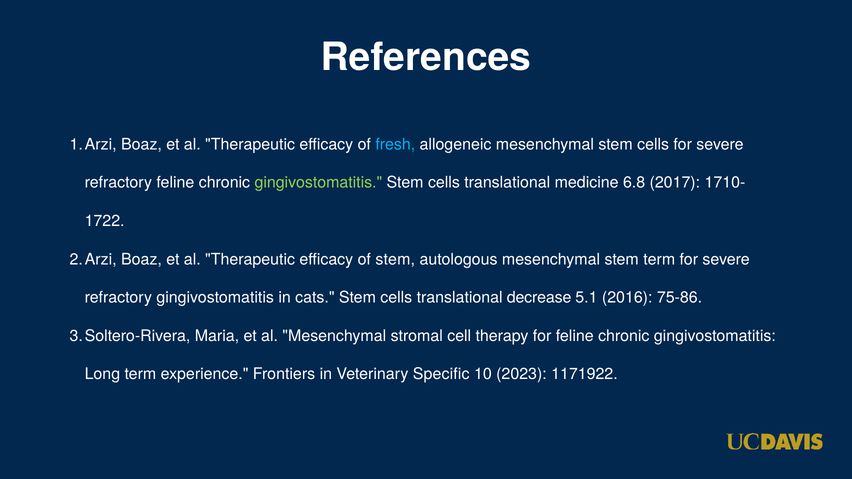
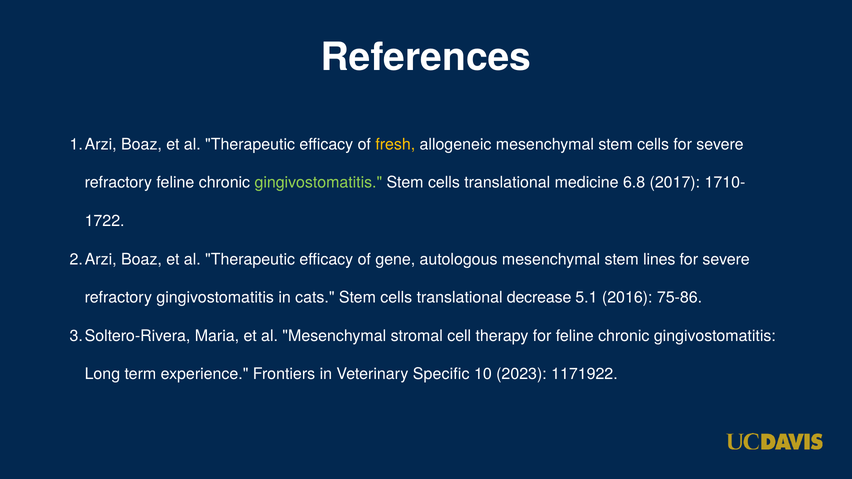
fresh colour: light blue -> yellow (395, 144)
of stem: stem -> gene (395, 259)
stem term: term -> lines (659, 259)
